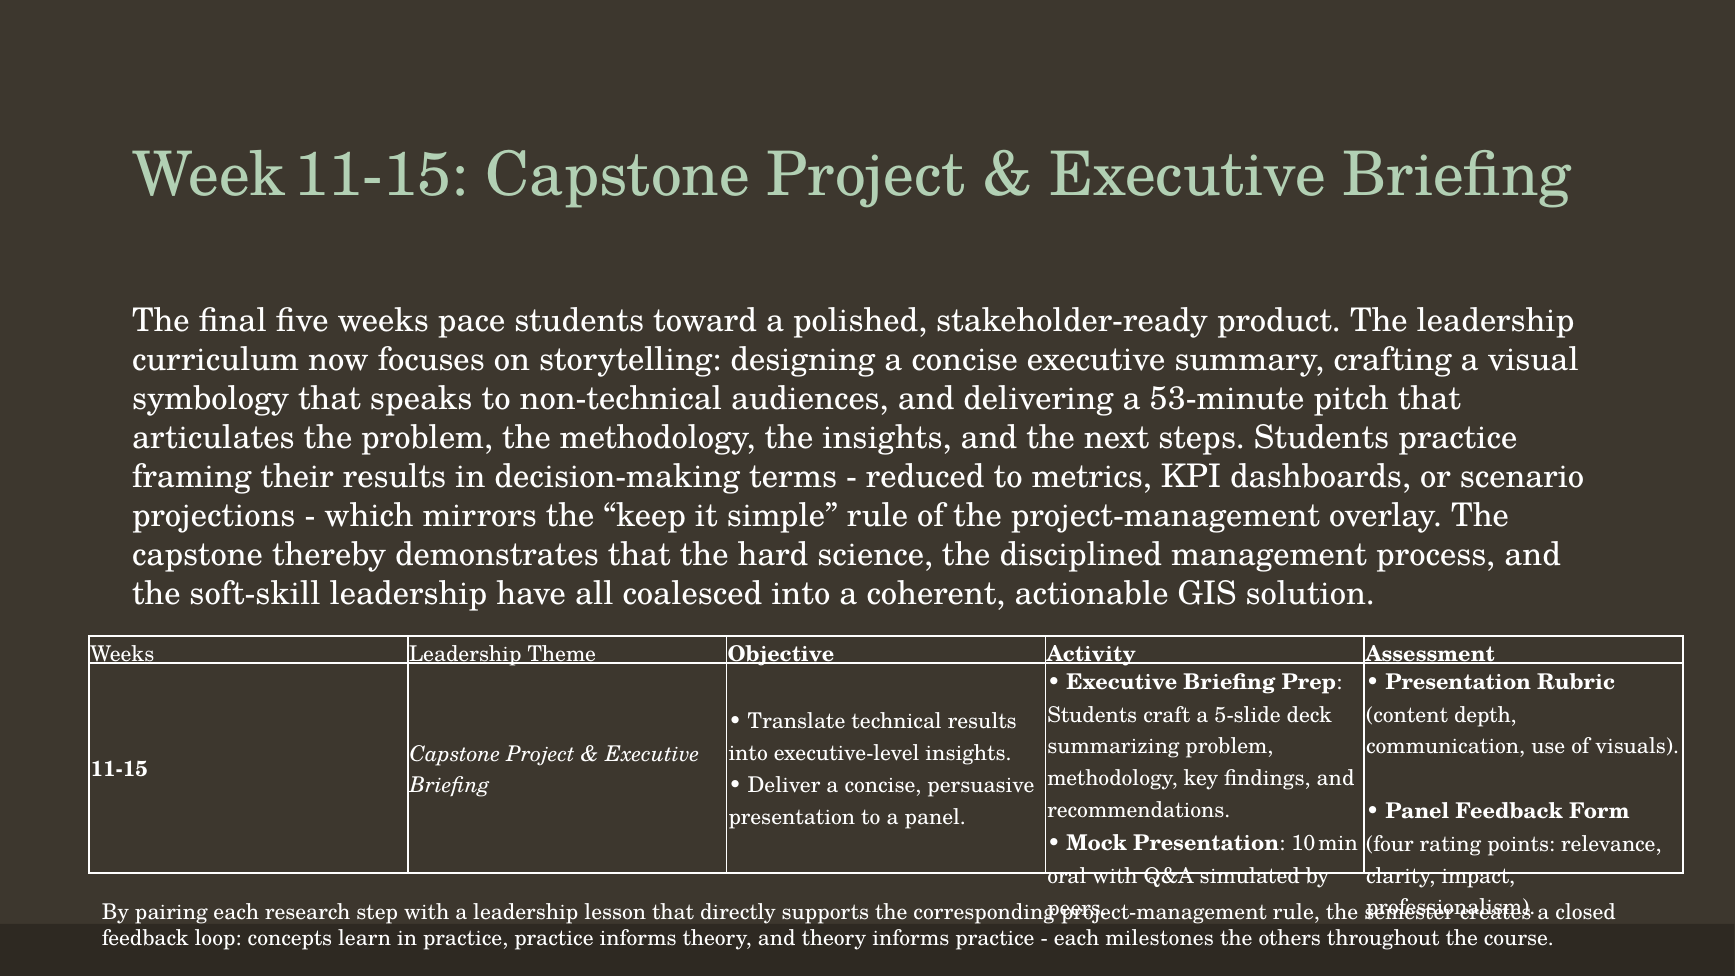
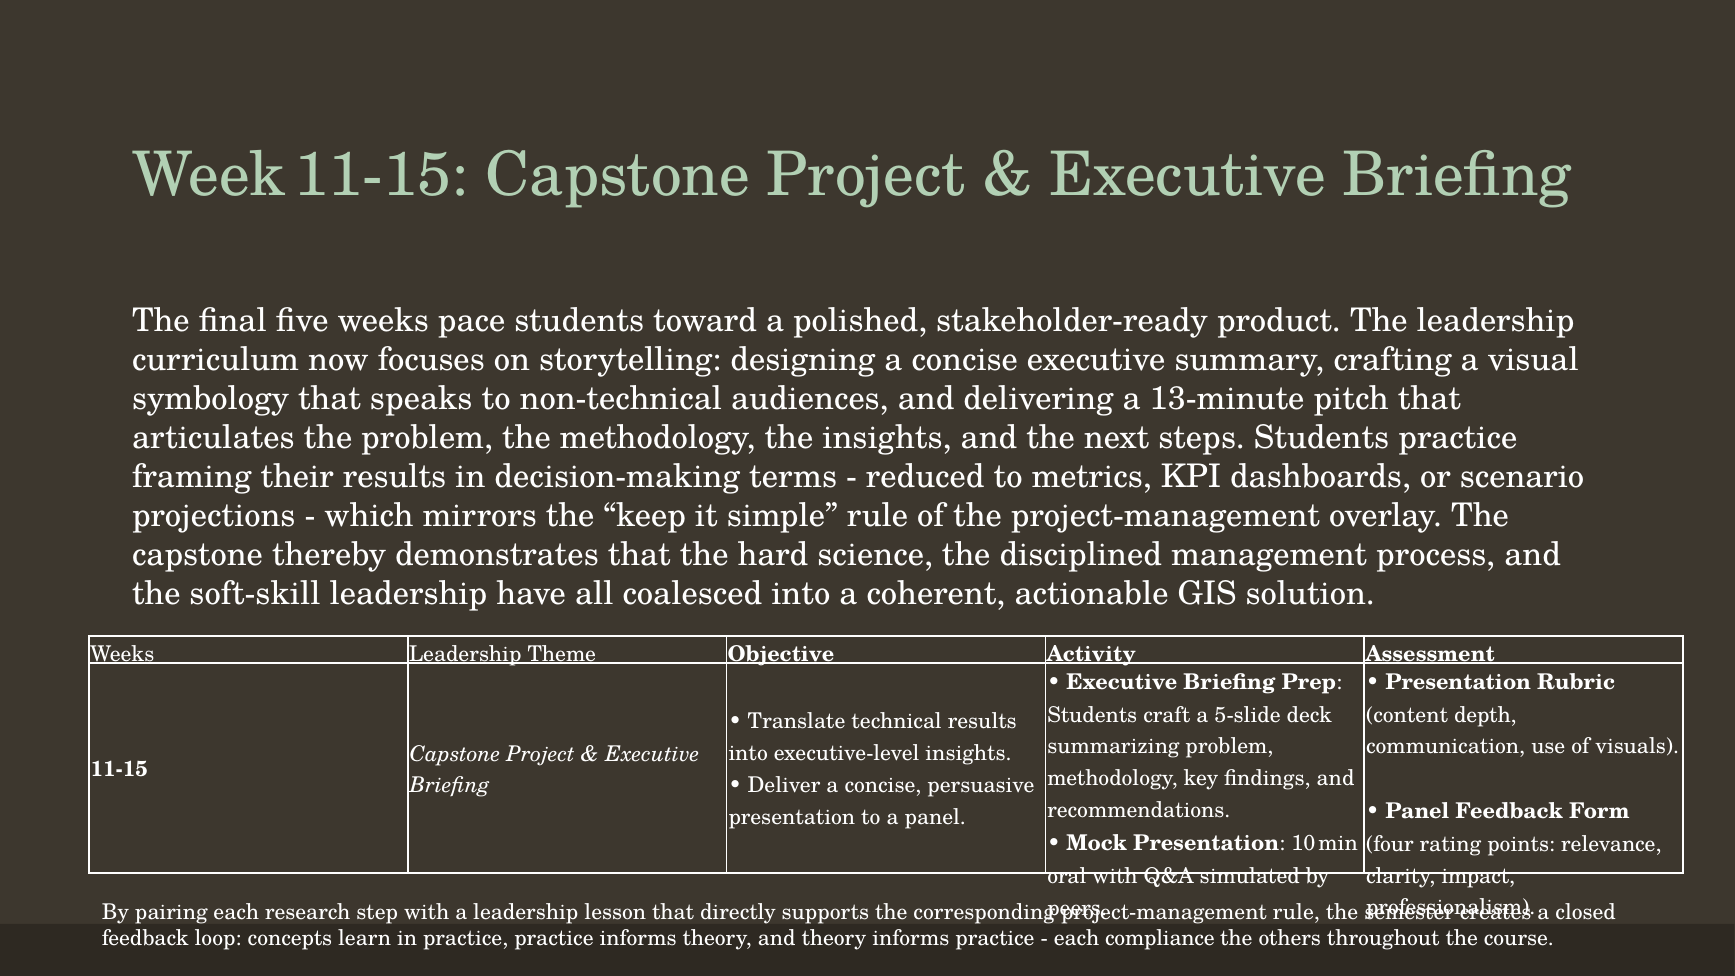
53‑minute: 53‑minute -> 13‑minute (1227, 399)
milestones: milestones -> compliance (1160, 938)
